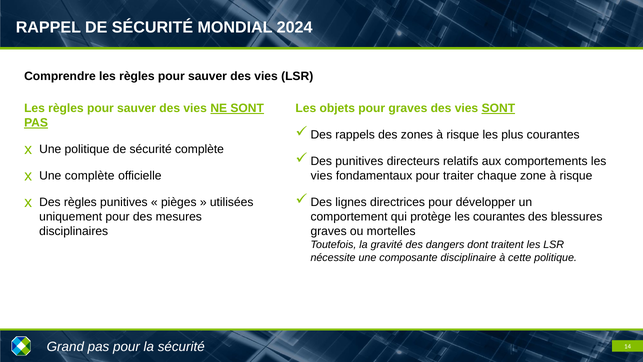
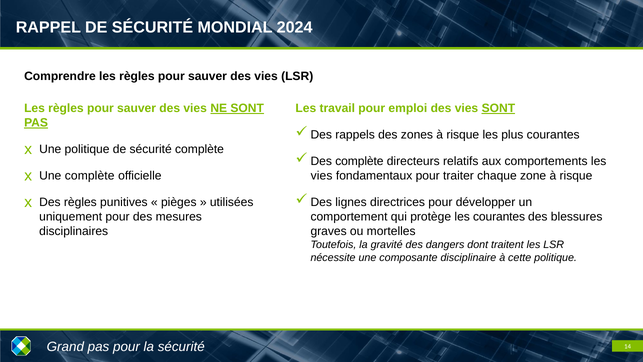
objets: objets -> travail (337, 108)
pour graves: graves -> emploi (408, 108)
Des punitives: punitives -> complète (359, 161)
